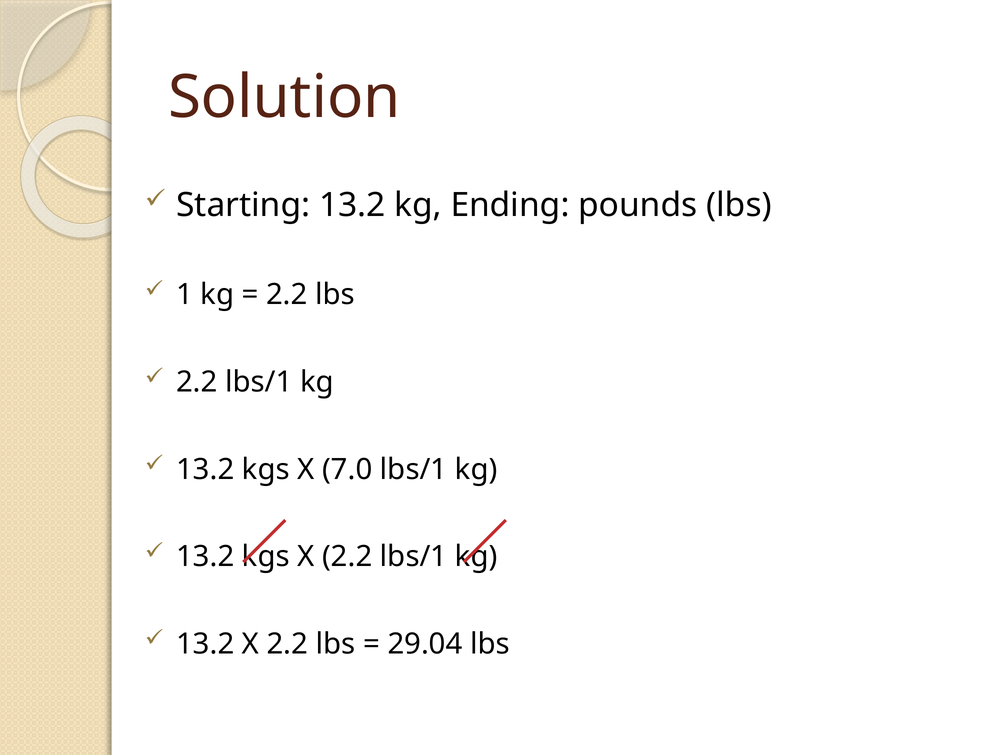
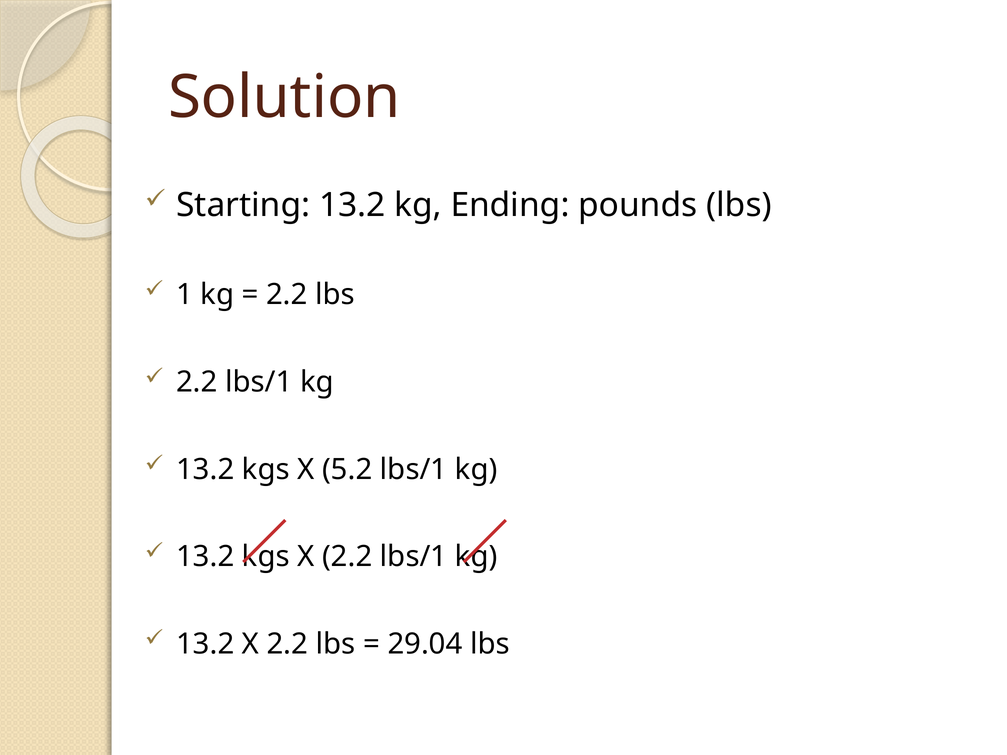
7.0: 7.0 -> 5.2 (347, 470)
